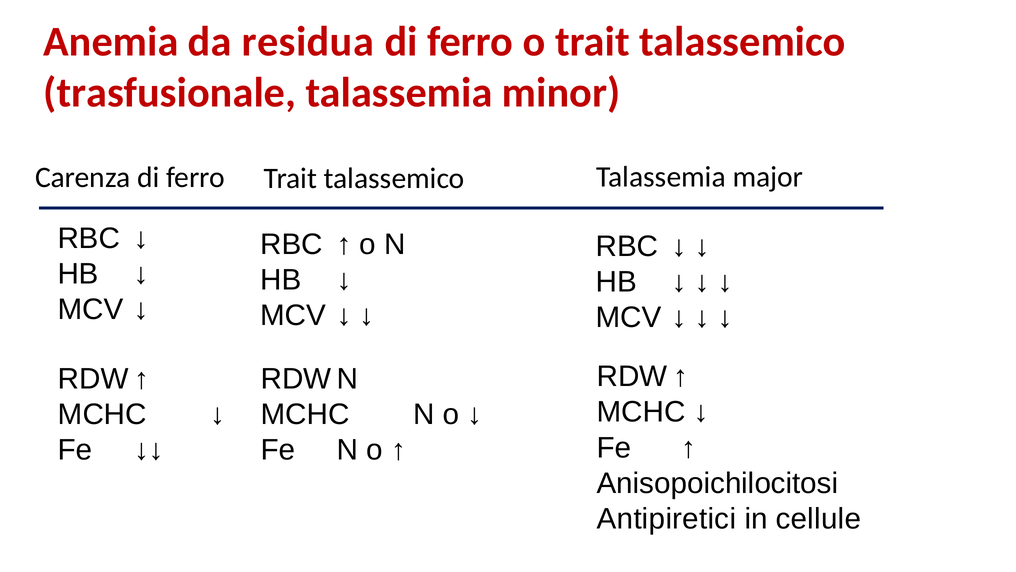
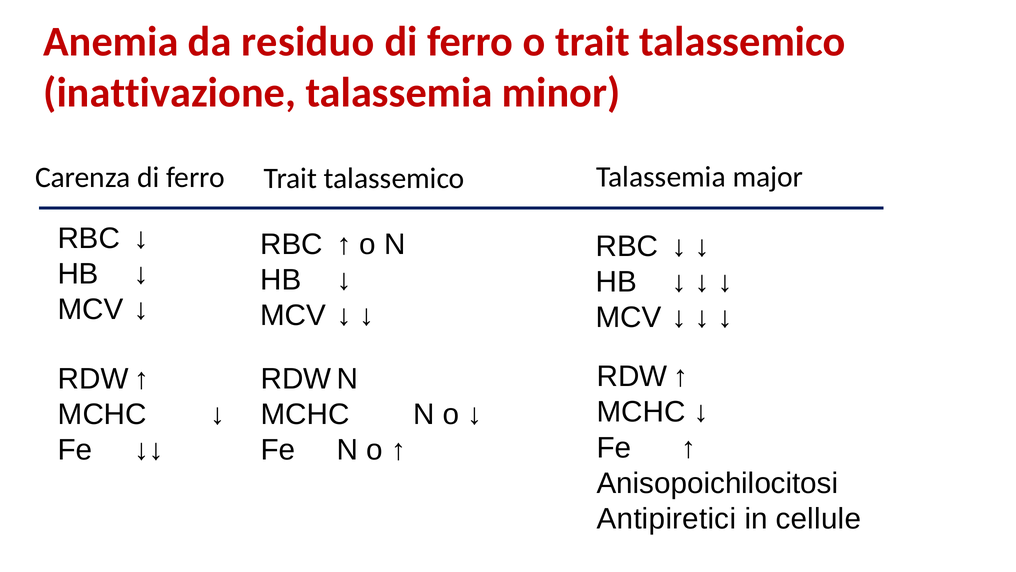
residua: residua -> residuo (308, 42)
trasfusionale: trasfusionale -> inattivazione (170, 93)
